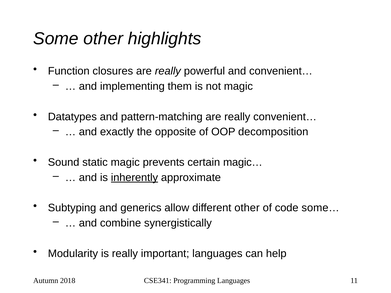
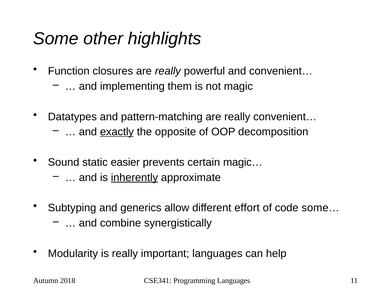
exactly underline: none -> present (117, 132)
static magic: magic -> easier (125, 162)
different other: other -> effort (247, 208)
